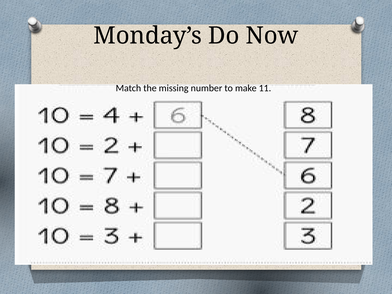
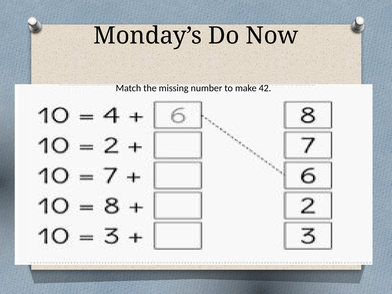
11: 11 -> 42 (265, 88)
